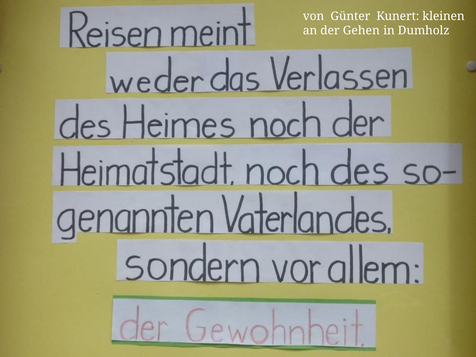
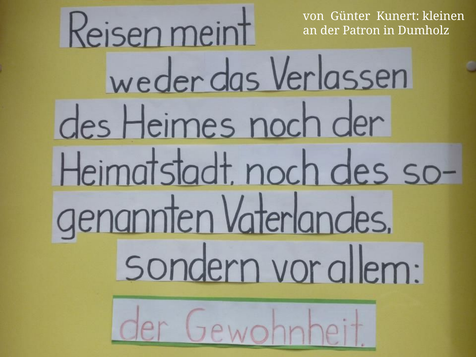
Gehen: Gehen -> Patron (361, 31)
